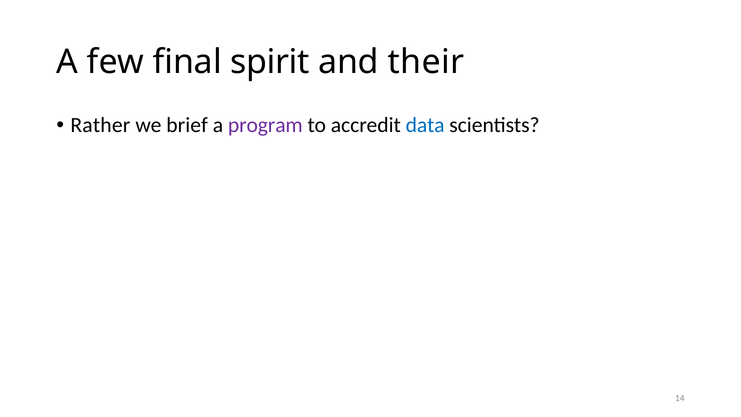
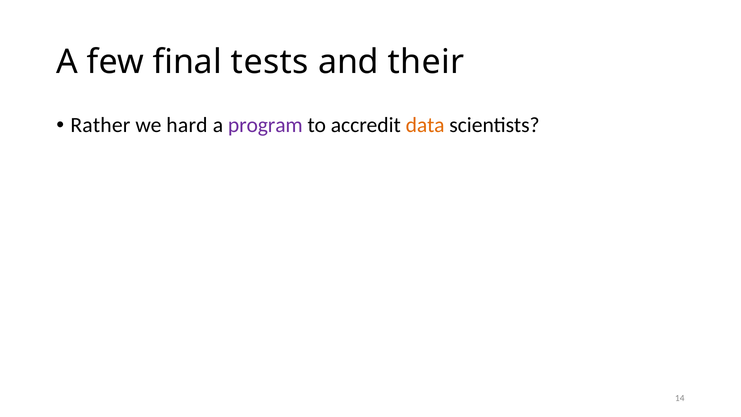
spirit: spirit -> tests (270, 62)
brief: brief -> hard (187, 125)
data colour: blue -> orange (425, 125)
